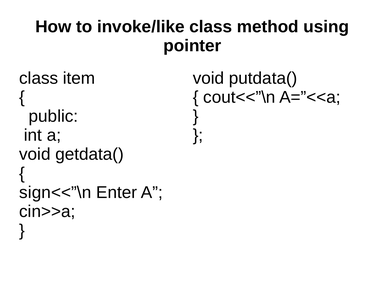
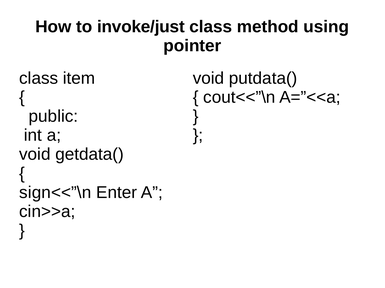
invoke/like: invoke/like -> invoke/just (141, 27)
